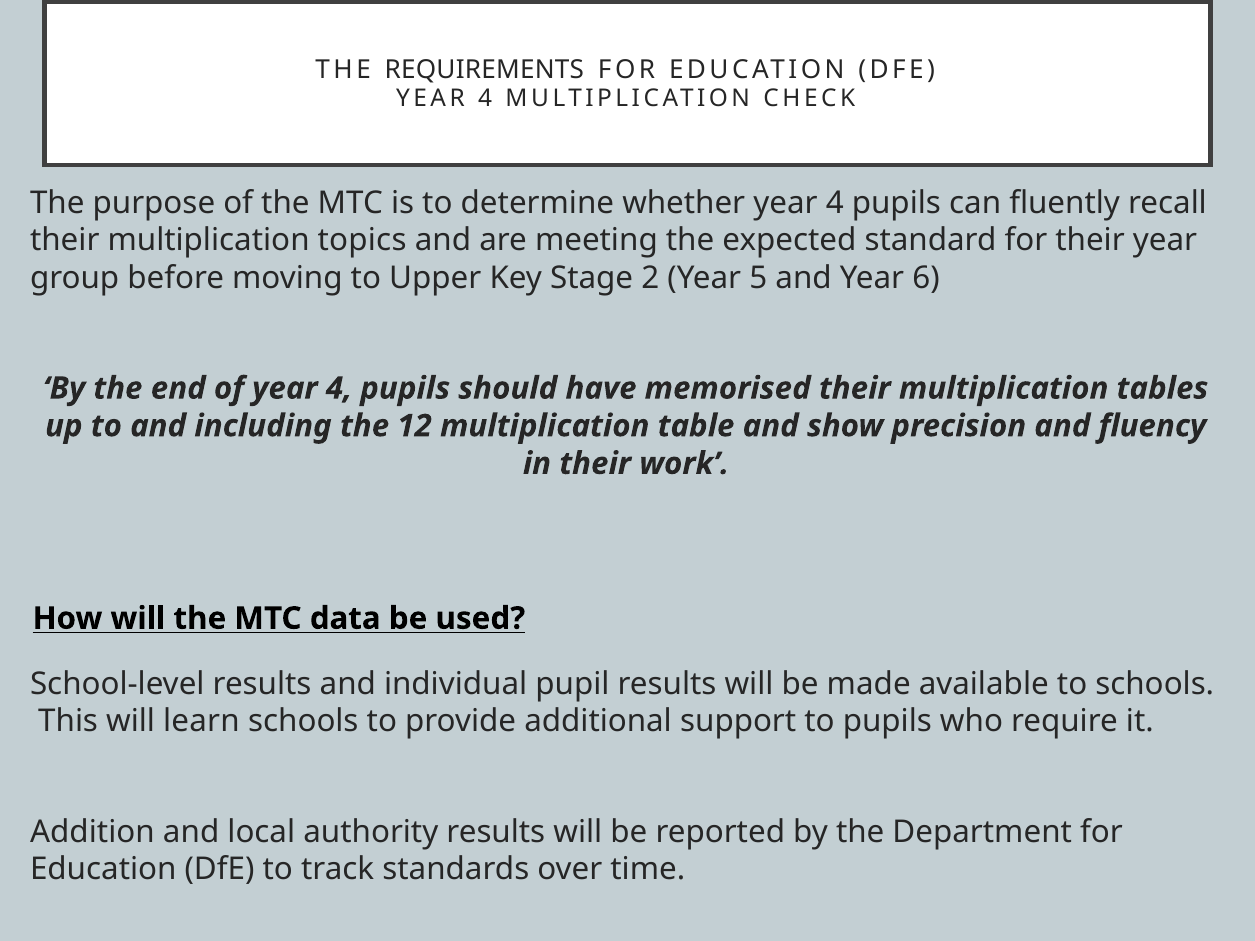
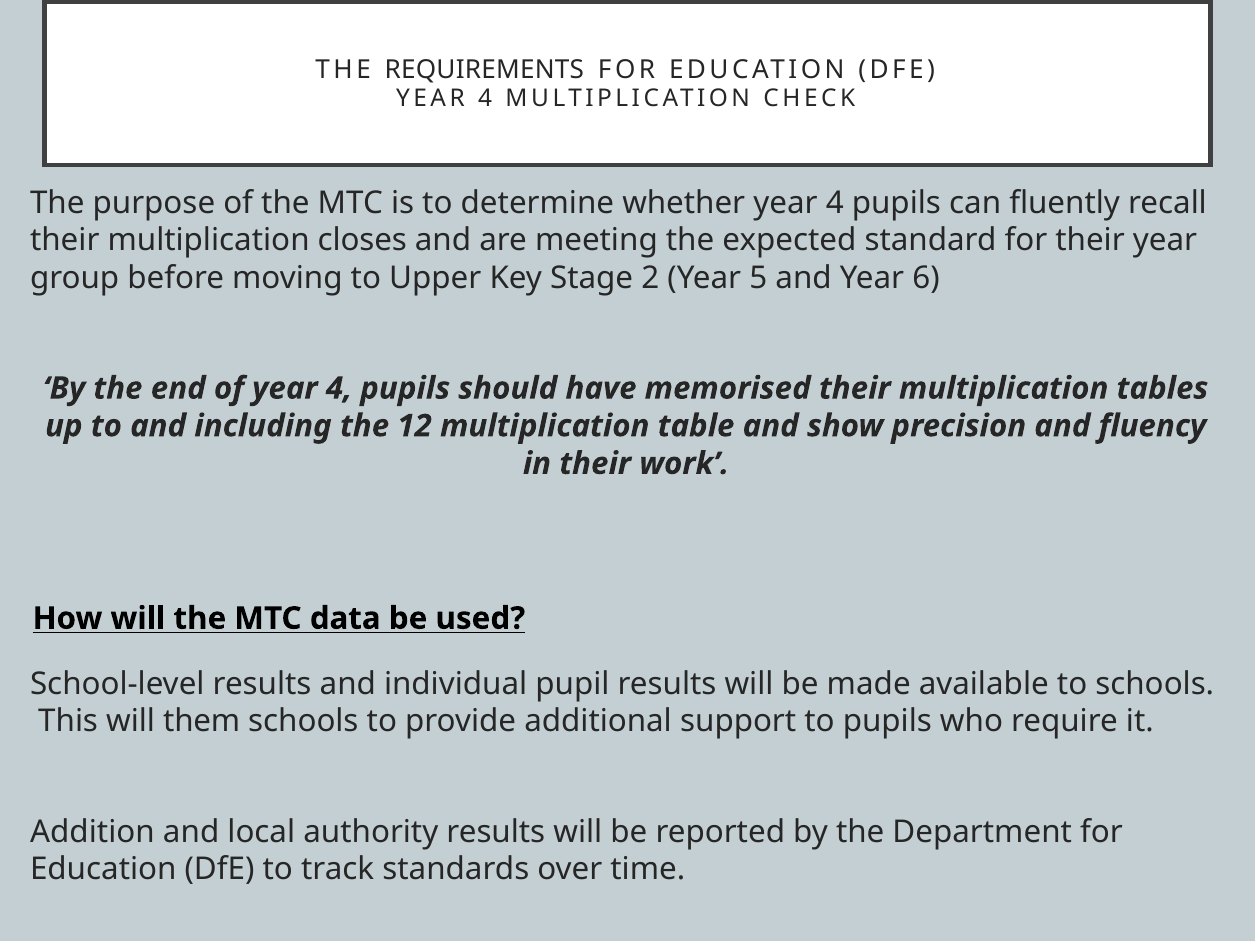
topics: topics -> closes (362, 241)
learn: learn -> them (202, 722)
